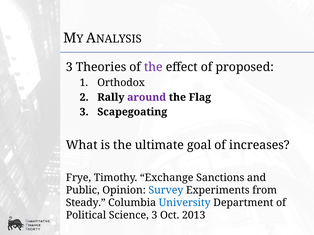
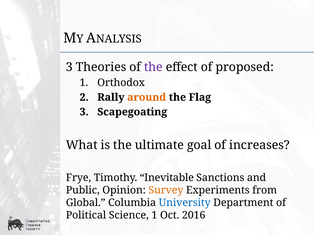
around colour: purple -> orange (147, 97)
Exchange: Exchange -> Inevitable (167, 178)
Survey colour: blue -> orange (166, 191)
Steady: Steady -> Global (86, 203)
Science 3: 3 -> 1 (154, 216)
2013: 2013 -> 2016 (194, 216)
